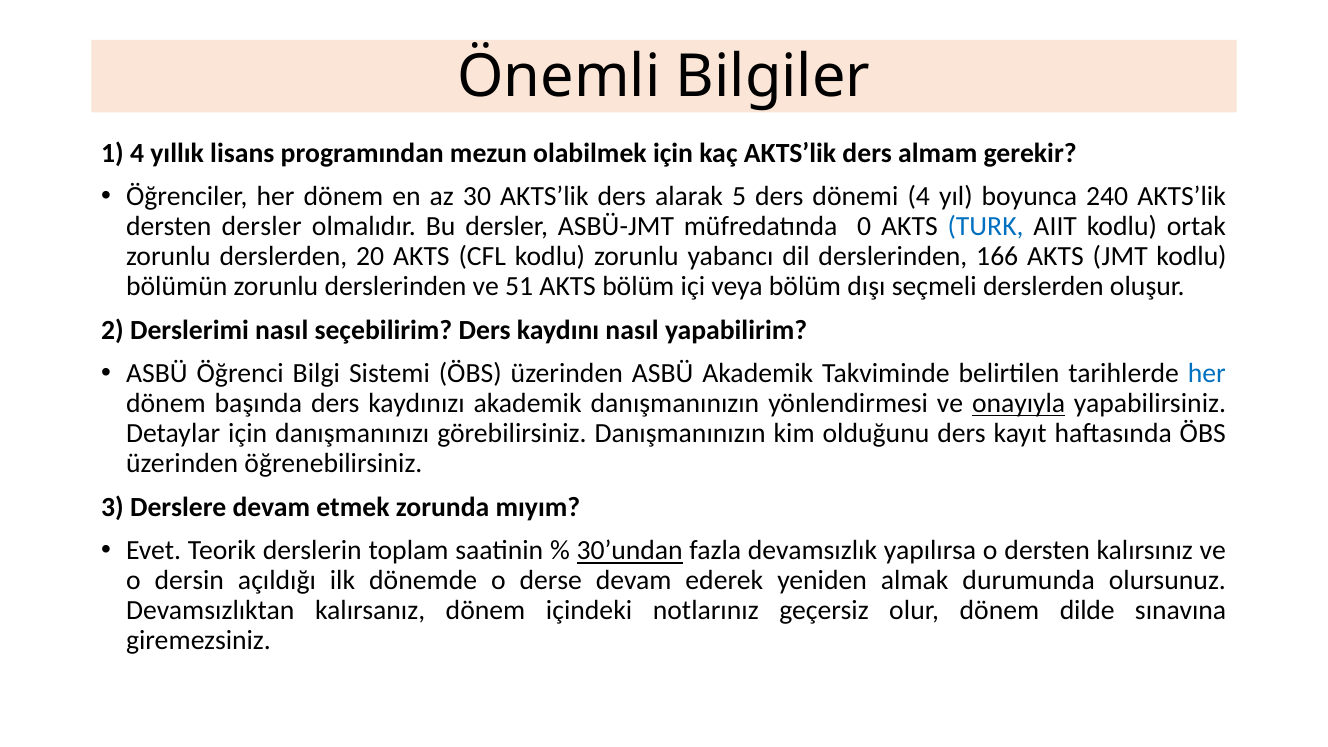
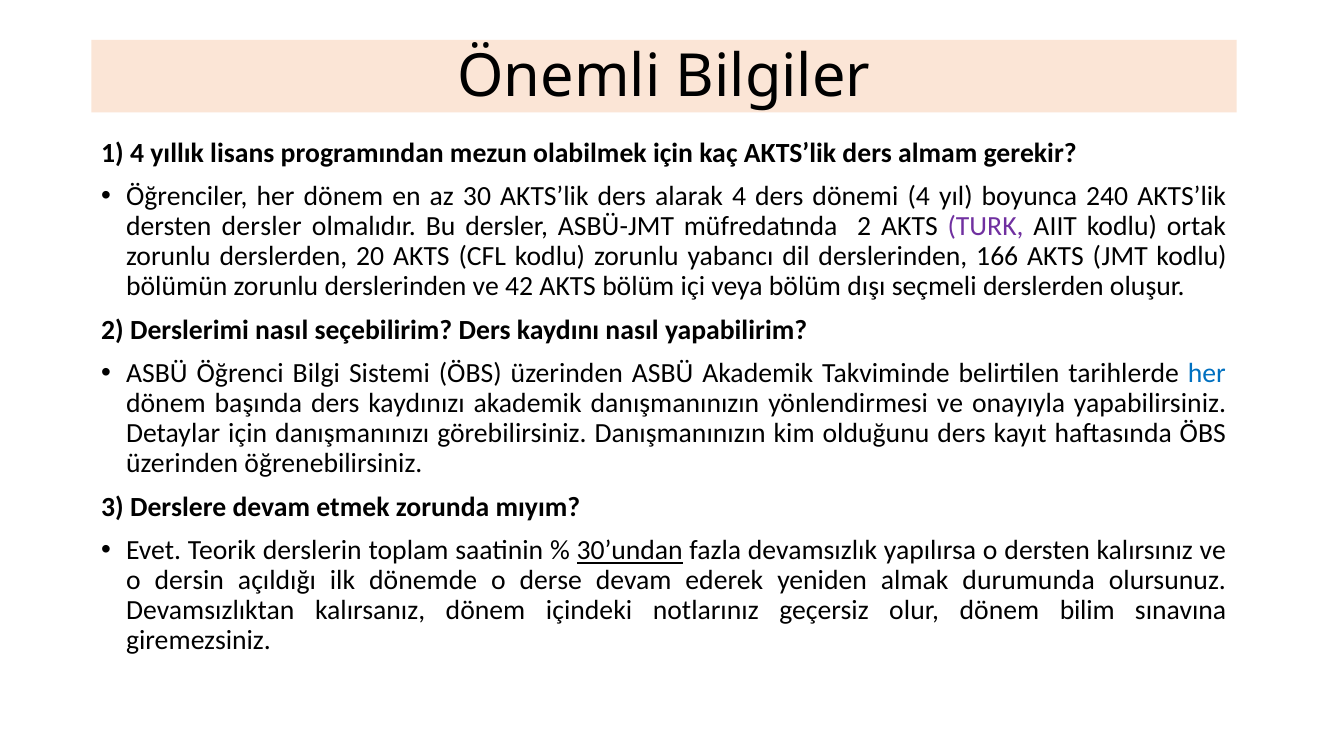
alarak 5: 5 -> 4 (739, 197)
müfredatında 0: 0 -> 2 (864, 227)
TURK colour: blue -> purple (986, 227)
51: 51 -> 42 (519, 286)
onayıyla underline: present -> none (1019, 404)
dilde: dilde -> bilim (1087, 611)
